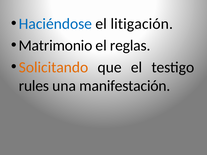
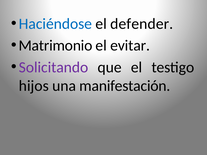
litigación: litigación -> defender (142, 24)
reglas: reglas -> evitar (130, 46)
Solicitando colour: orange -> purple (54, 67)
rules: rules -> hijos (34, 86)
